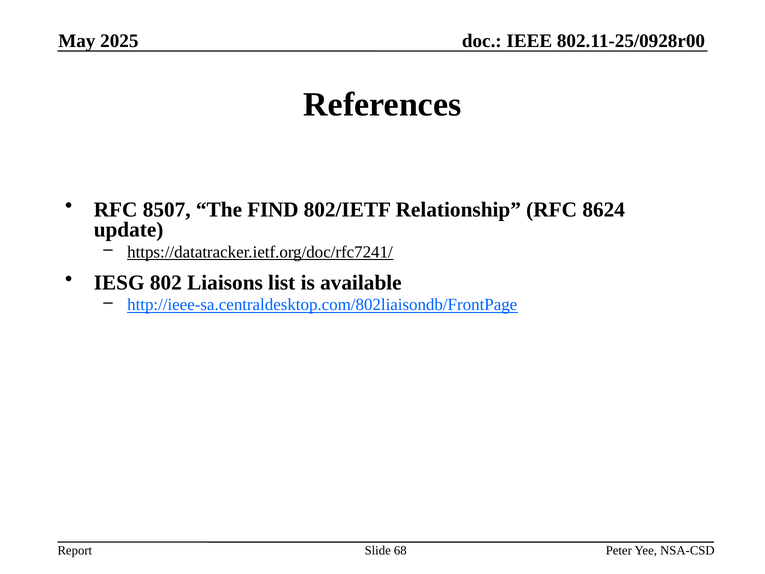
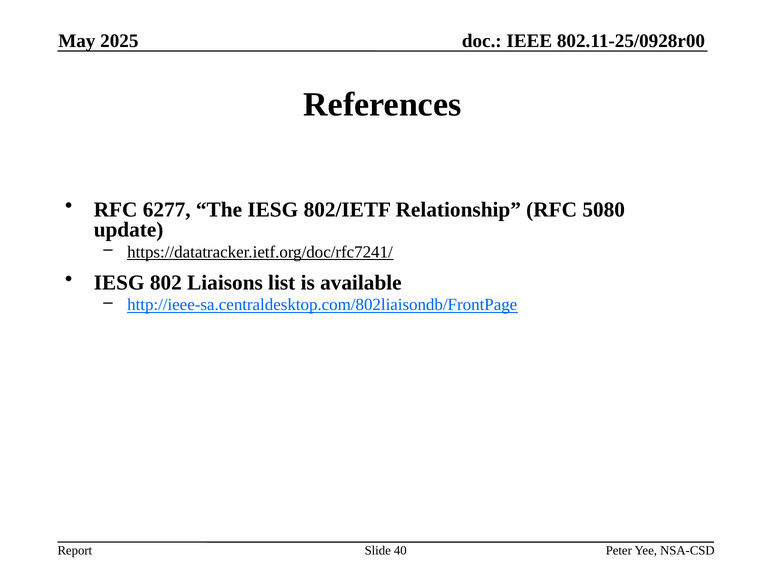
8507: 8507 -> 6277 (167, 209)
The FIND: FIND -> IESG (273, 209)
8624: 8624 -> 5080 (604, 209)
68: 68 -> 40 (400, 550)
